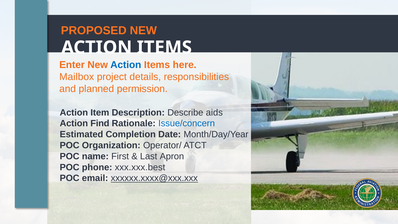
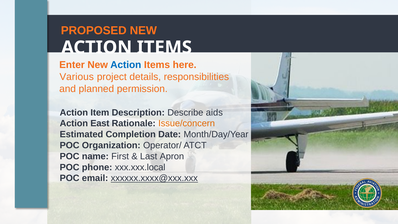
Mailbox: Mailbox -> Various (77, 77)
Find: Find -> East (100, 123)
Issue/concern colour: blue -> orange (187, 123)
xxx.xxx.best: xxx.xxx.best -> xxx.xxx.local (140, 167)
